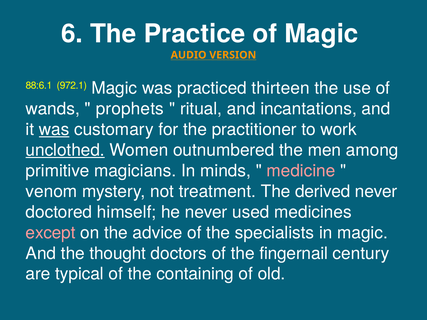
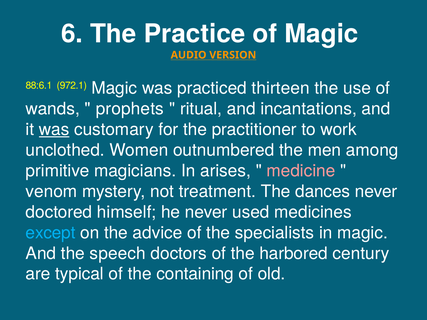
unclothed underline: present -> none (65, 150)
minds: minds -> arises (226, 171)
derived: derived -> dances (323, 192)
except colour: pink -> light blue (51, 233)
thought: thought -> speech (118, 254)
fingernail: fingernail -> harbored (294, 254)
